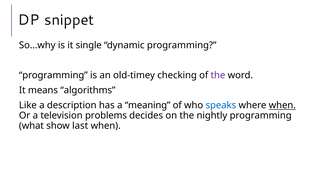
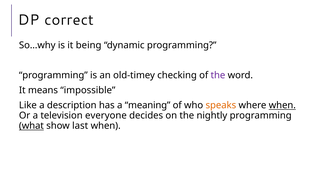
snippet: snippet -> correct (69, 20)
single: single -> being (89, 45)
algorithms: algorithms -> impossible (88, 90)
speaks colour: blue -> orange (221, 105)
problems: problems -> everyone (106, 115)
what underline: none -> present (31, 126)
